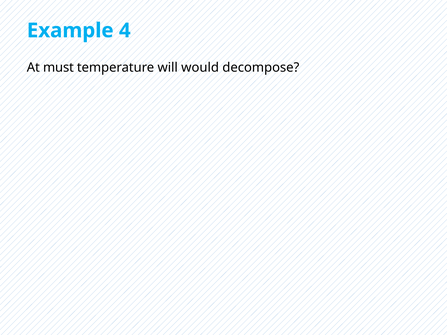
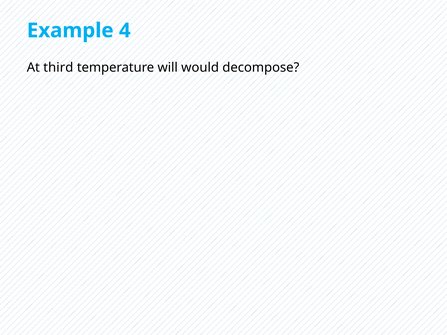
must: must -> third (58, 68)
